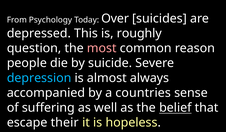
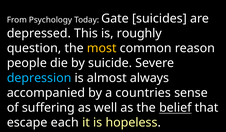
Over: Over -> Gate (115, 19)
most colour: pink -> yellow (102, 48)
their: their -> each (65, 123)
